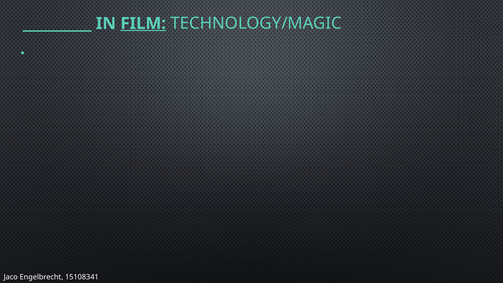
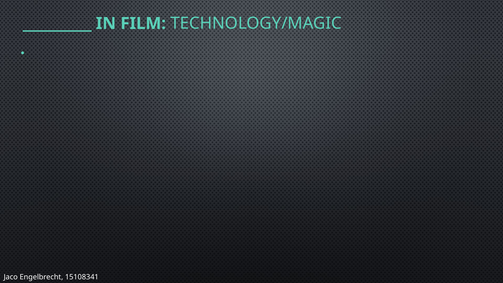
FILM underline: present -> none (143, 23)
